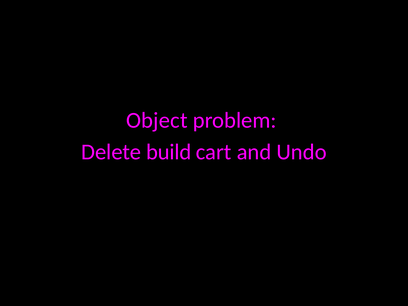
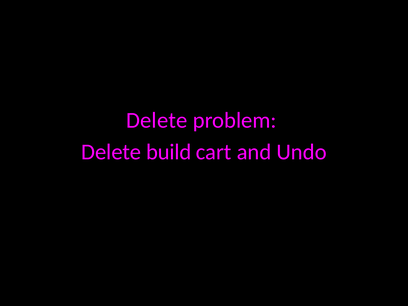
Object: Object -> Delete (157, 120)
